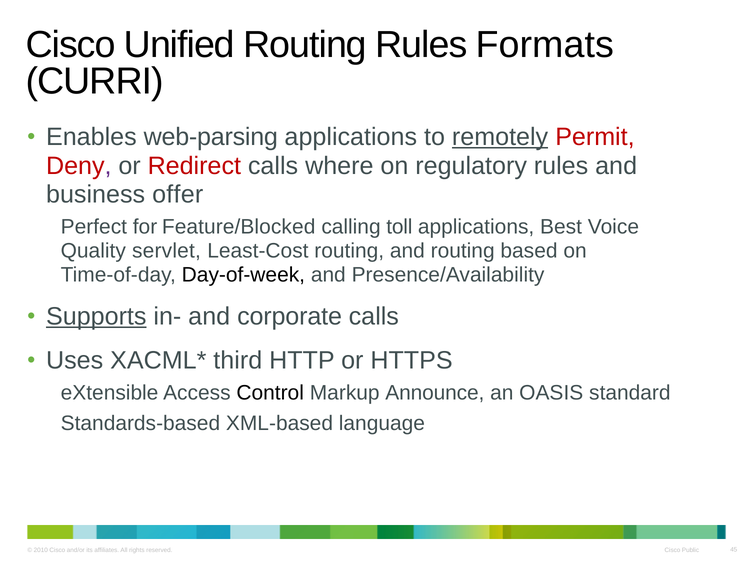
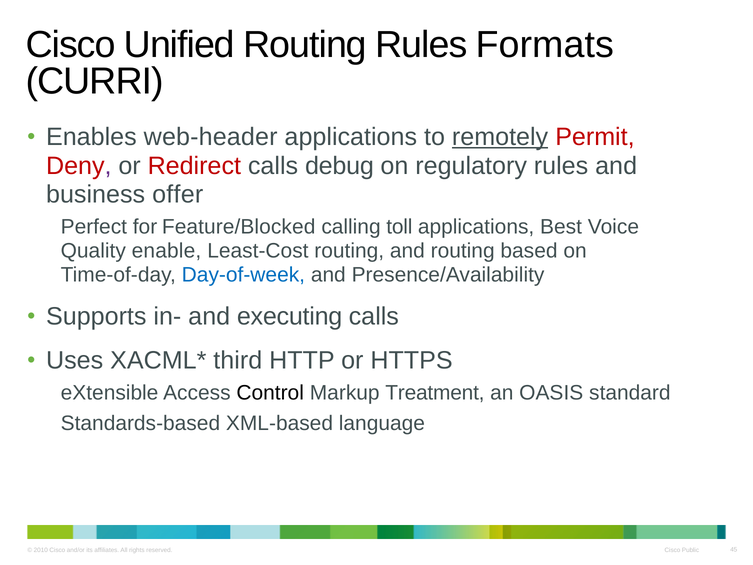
web-parsing: web-parsing -> web-header (211, 137)
where: where -> debug (339, 166)
servlet: servlet -> enable (166, 251)
Day-of-week colour: black -> blue (243, 275)
Supports underline: present -> none (96, 316)
corporate: corporate -> executing (290, 316)
Announce: Announce -> Treatment (435, 393)
